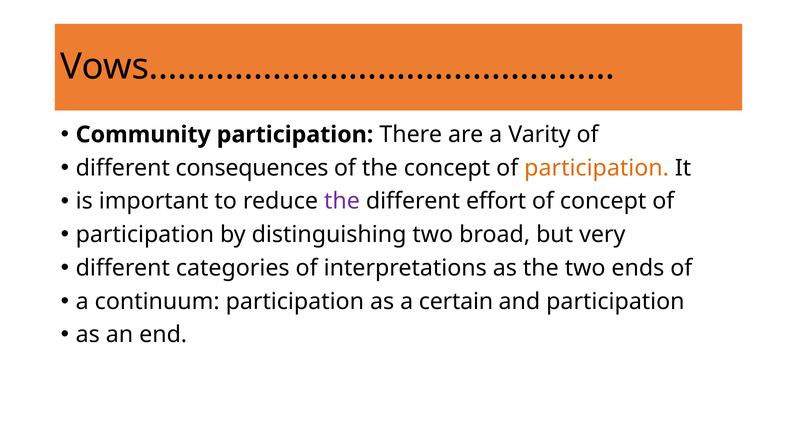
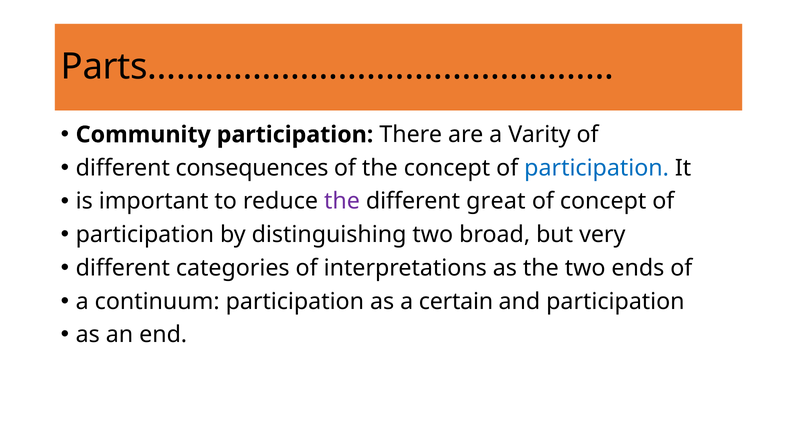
Vows…………………………………………: Vows………………………………………… -> Parts………………………………………… (338, 67)
participation colour: orange -> blue (597, 168)
effort: effort -> great (496, 201)
